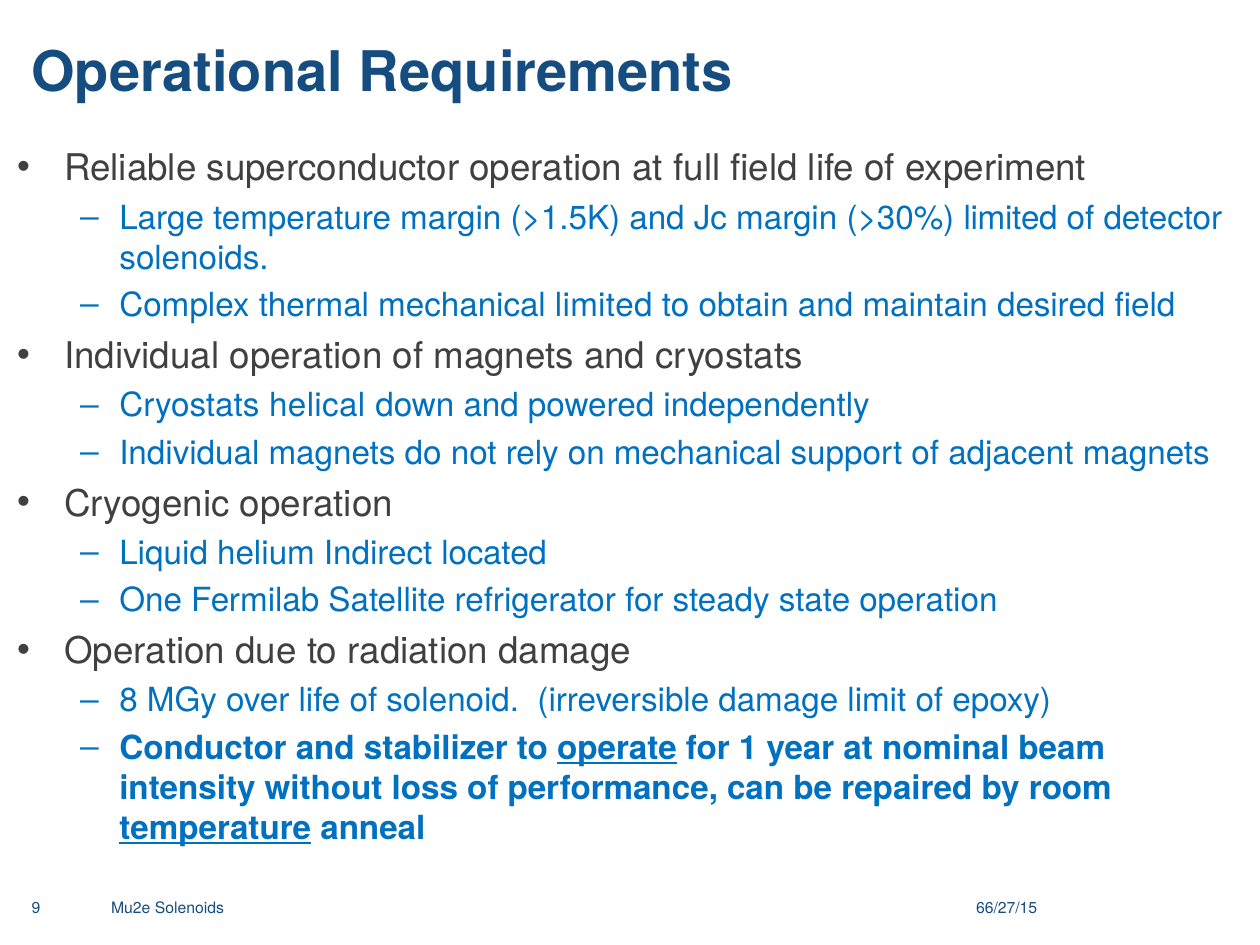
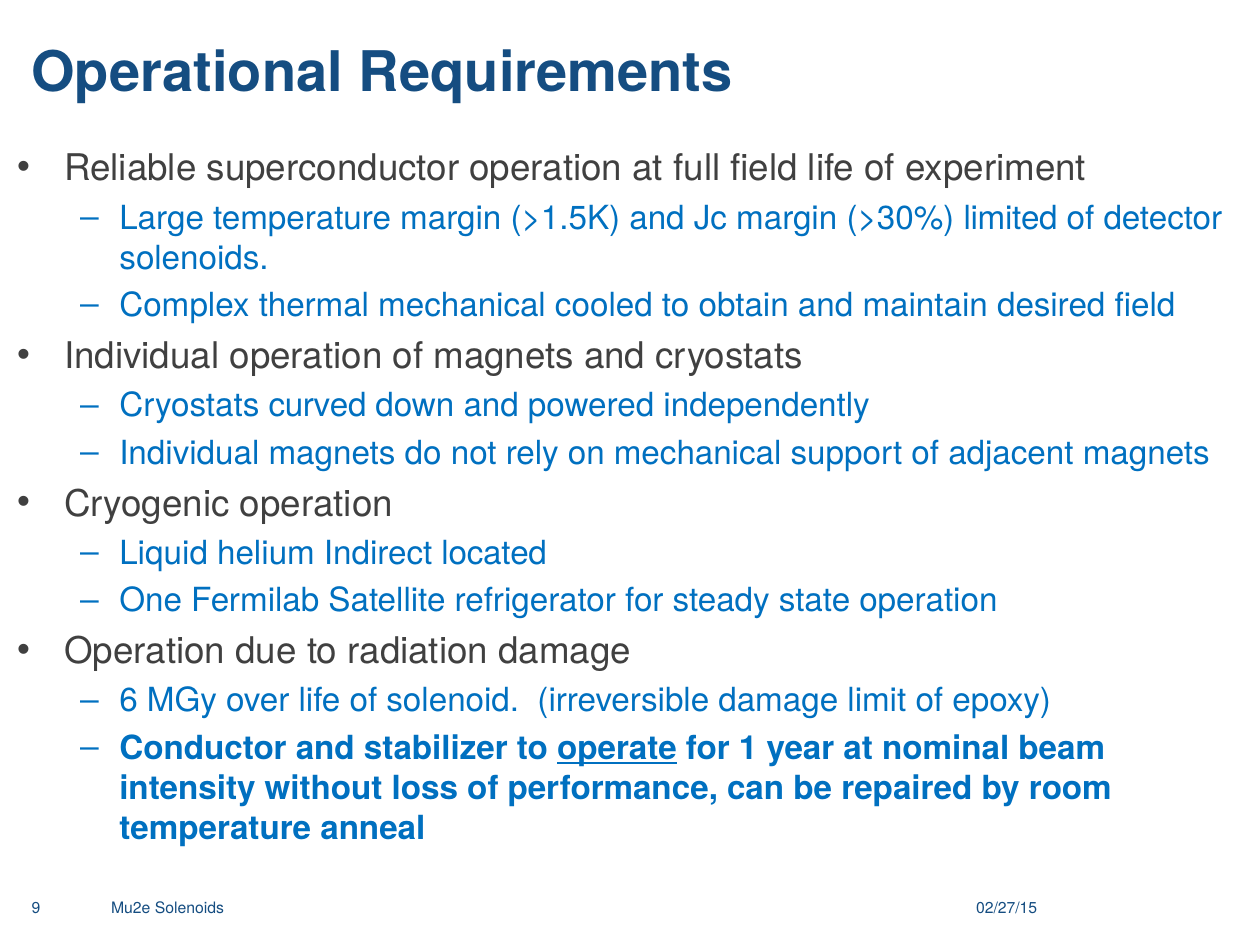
mechanical limited: limited -> cooled (604, 306)
helical: helical -> curved (318, 406)
8: 8 -> 6 (129, 701)
temperature underline: present -> none (215, 828)
66/27/15: 66/27/15 -> 02/27/15 (1007, 908)
